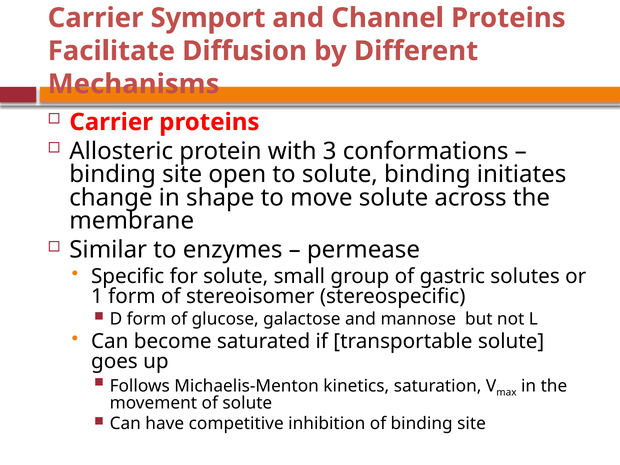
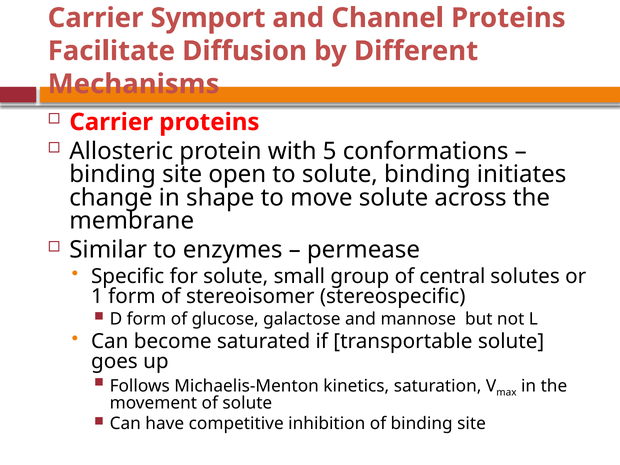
3: 3 -> 5 (330, 151)
gastric: gastric -> central (452, 276)
